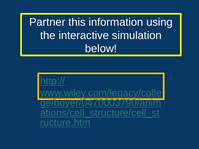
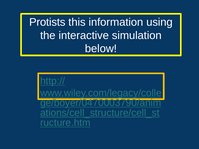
Partner: Partner -> Protists (47, 22)
